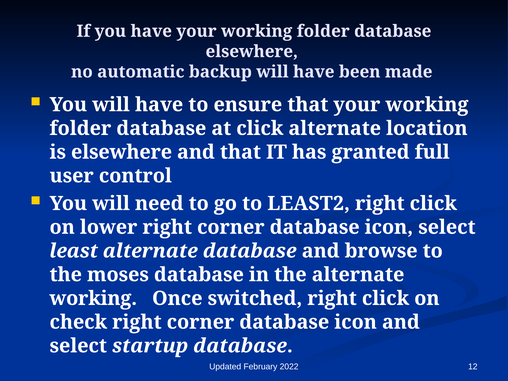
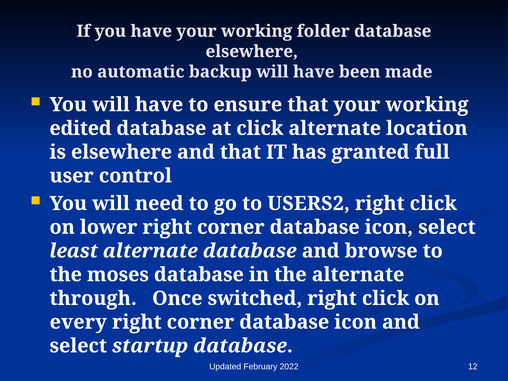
folder: folder -> edited (81, 128)
LEAST2: LEAST2 -> USERS2 (309, 204)
working: working -> through (93, 298)
check: check -> every (78, 322)
